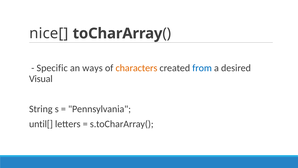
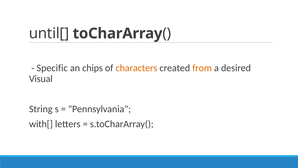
nice[: nice[ -> until[ (49, 33)
ways: ways -> chips (93, 68)
from colour: blue -> orange (202, 68)
until[: until[ -> with[ (41, 124)
